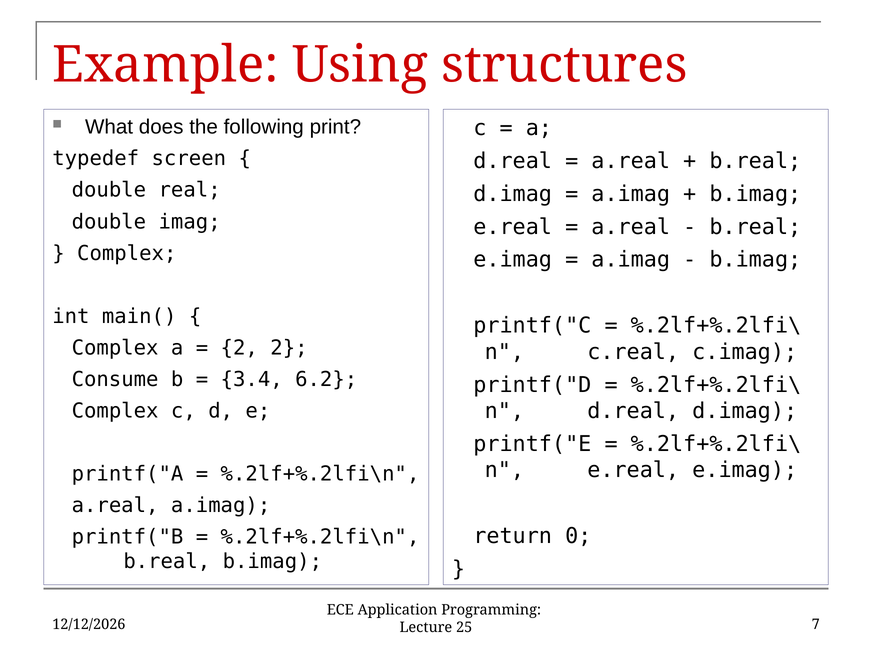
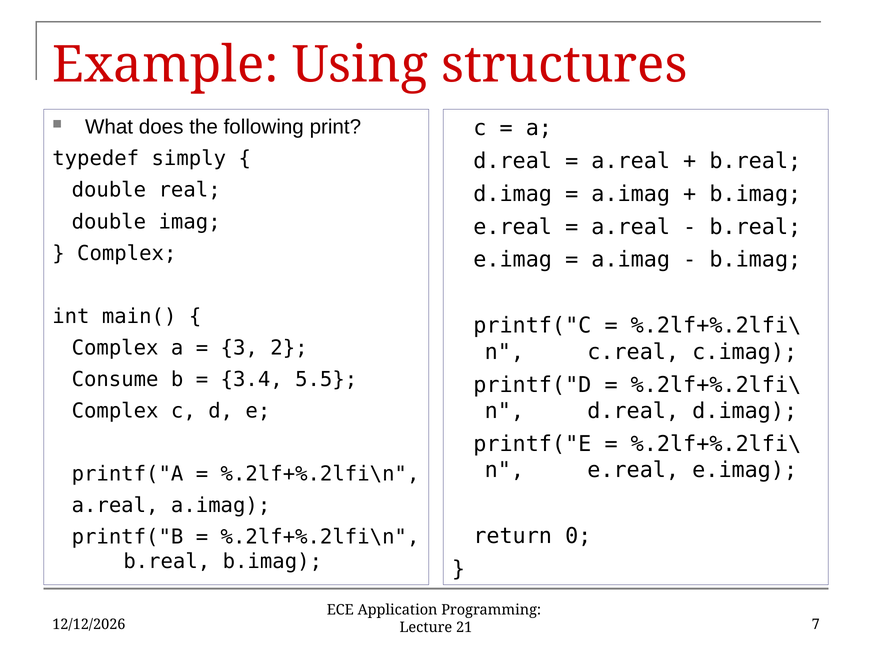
screen: screen -> simply (189, 159)
2: 2 -> 3 (239, 348)
6.2: 6.2 -> 5.5 (326, 379)
25: 25 -> 21 (464, 627)
